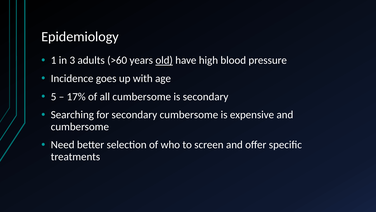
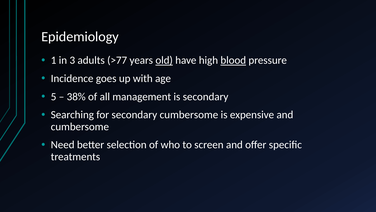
>60: >60 -> >77 (117, 60)
blood underline: none -> present (233, 60)
17%: 17% -> 38% (76, 96)
all cumbersome: cumbersome -> management (142, 96)
